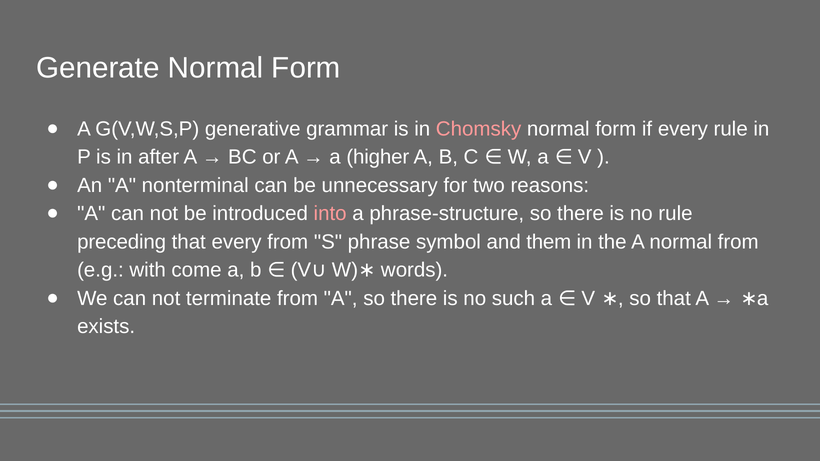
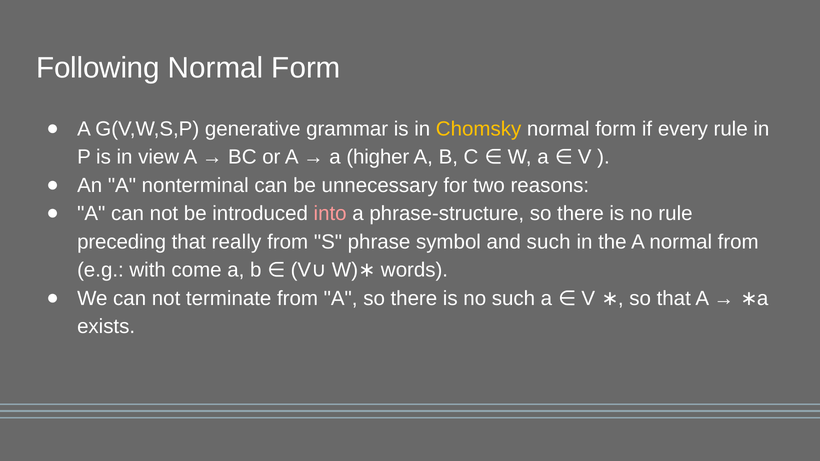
Generate: Generate -> Following (98, 68)
Chomsky colour: pink -> yellow (479, 129)
after: after -> view (159, 157)
that every: every -> really (236, 242)
and them: them -> such (549, 242)
